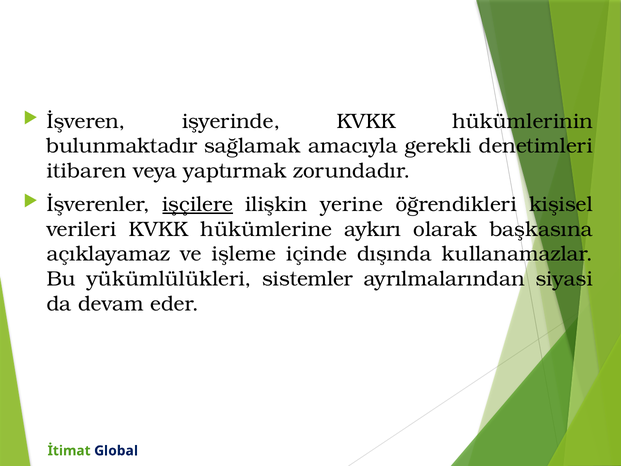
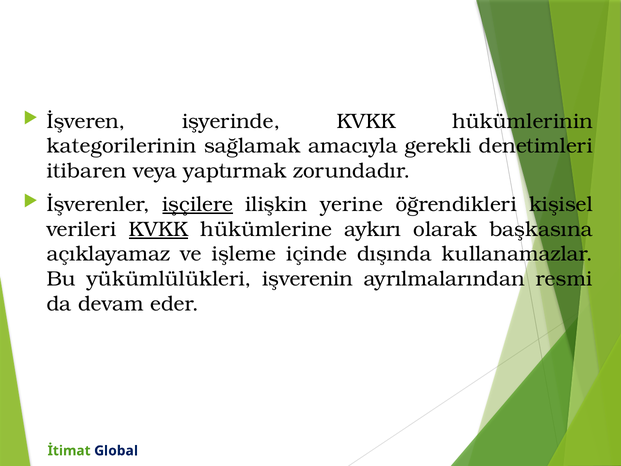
bulunmaktadır: bulunmaktadır -> kategorilerinin (122, 146)
KVKK underline: none -> present (158, 229)
sistemler: sistemler -> işverenin (308, 279)
siyasi: siyasi -> resmi (564, 279)
